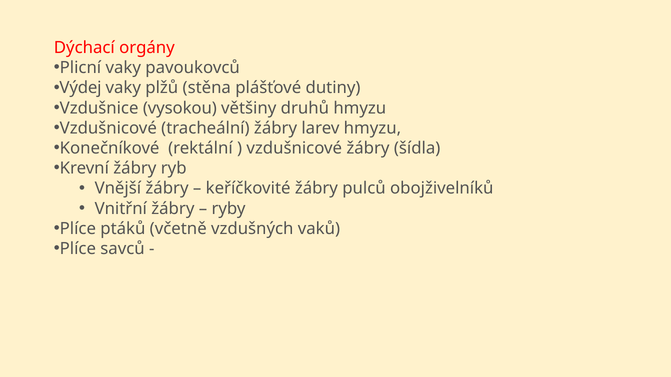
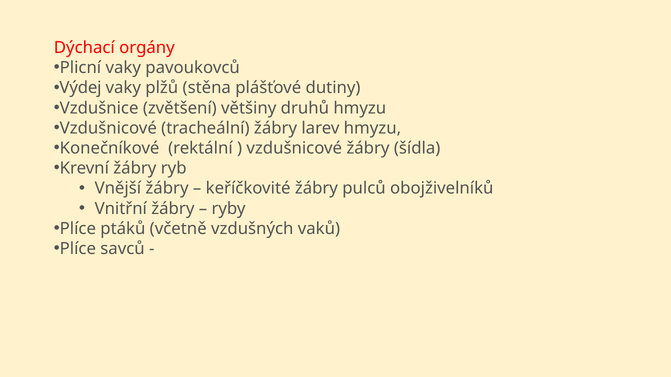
vysokou: vysokou -> zvětšení (180, 108)
